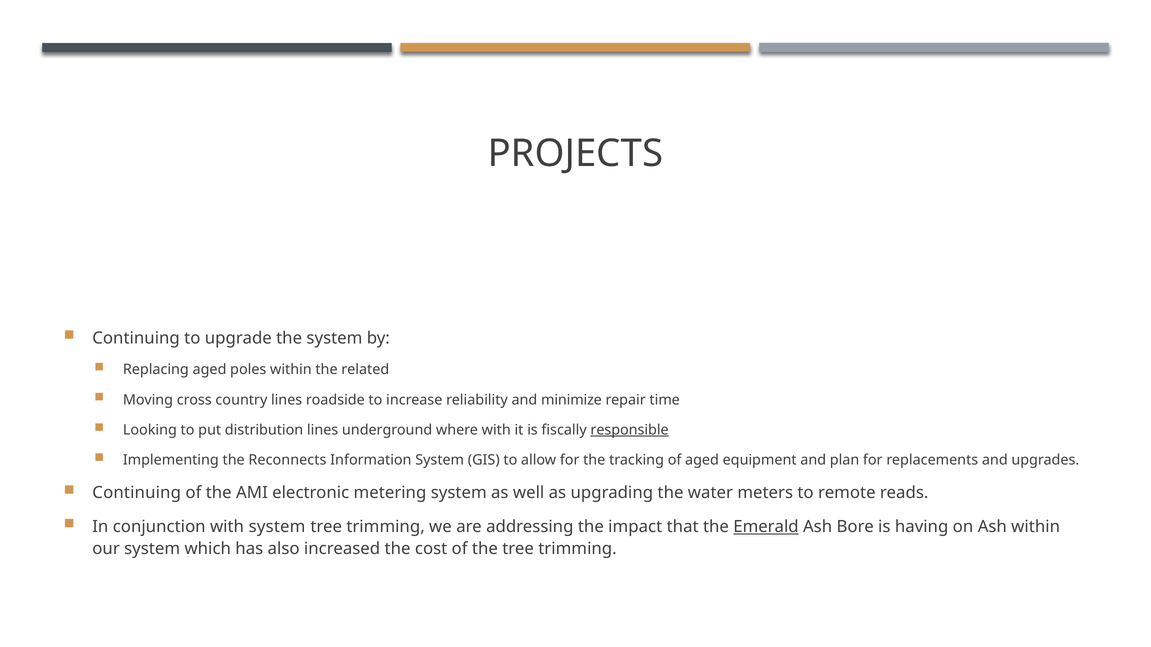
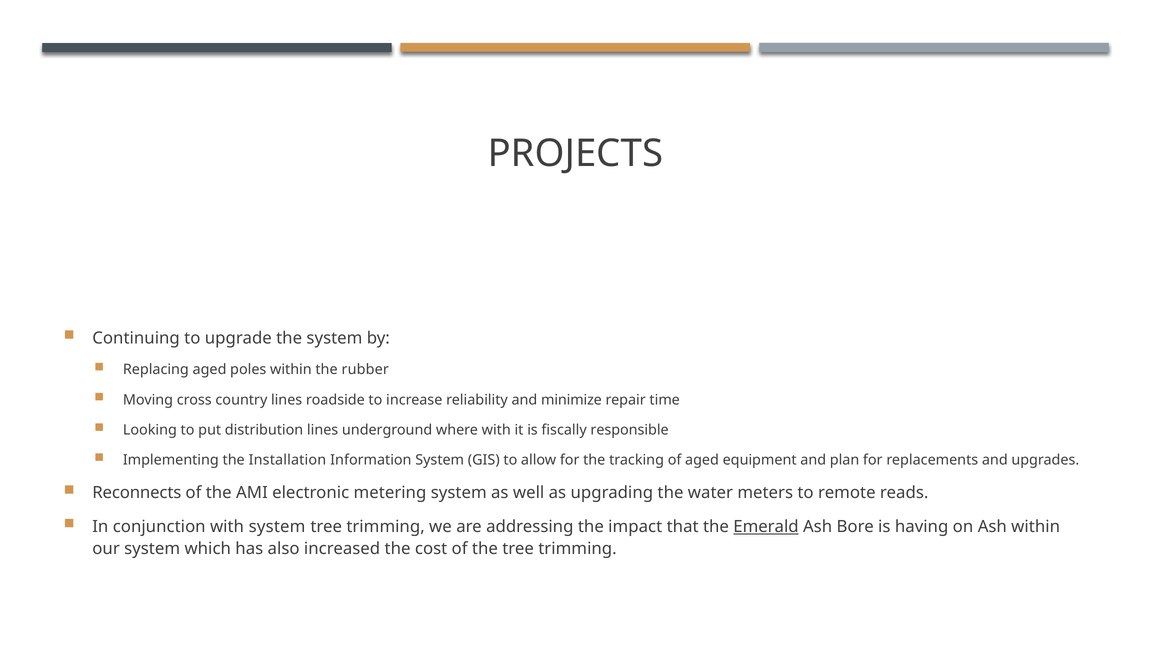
related: related -> rubber (365, 370)
responsible underline: present -> none (630, 430)
Reconnects: Reconnects -> Installation (287, 461)
Continuing: Continuing -> Reconnects (137, 493)
